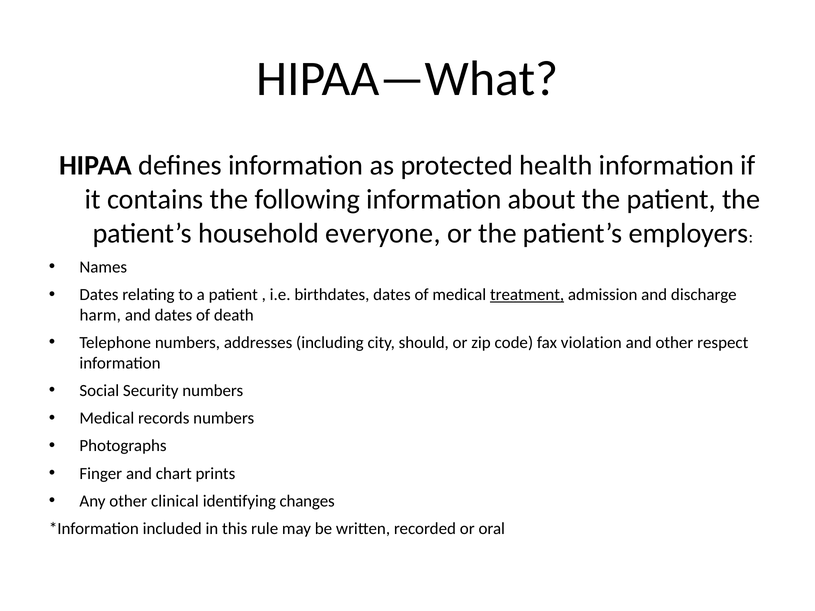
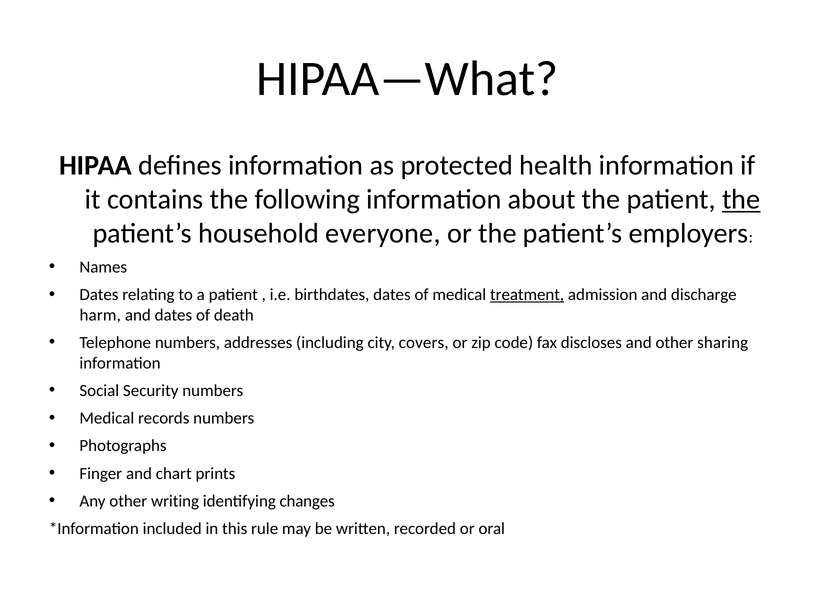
the underline: none -> present (741, 200)
should: should -> covers (424, 343)
violation: violation -> discloses (591, 343)
respect: respect -> sharing (723, 343)
clinical: clinical -> writing (175, 501)
